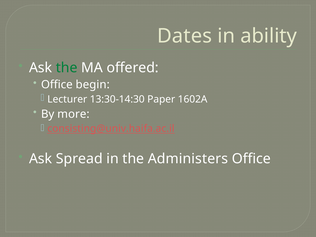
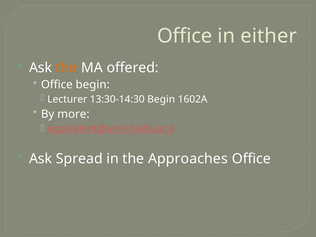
Dates: Dates -> Office (185, 36)
ability: ability -> either (269, 36)
the colour: green -> orange (67, 68)
13:30-14:30 Paper: Paper -> Begin (161, 99)
consisting@univ.haifa.ac.il: consisting@univ.haifa.ac.il -> equivalent@univ.haifa.ac.il (111, 129)
Administers: Administers -> Approaches (188, 159)
